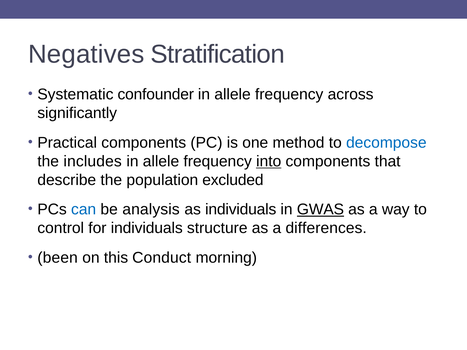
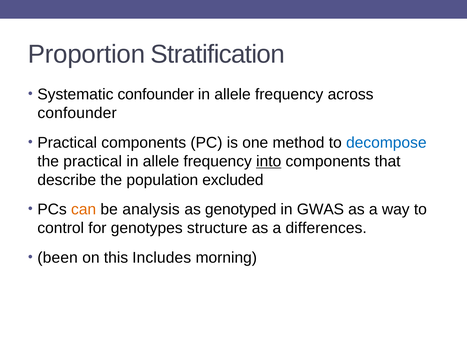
Negatives: Negatives -> Proportion (86, 54)
significantly: significantly -> confounder (77, 113)
the includes: includes -> practical (93, 161)
can colour: blue -> orange (84, 210)
as individuals: individuals -> genotyped (241, 210)
GWAS underline: present -> none (320, 210)
for individuals: individuals -> genotypes (147, 228)
Conduct: Conduct -> Includes (162, 258)
